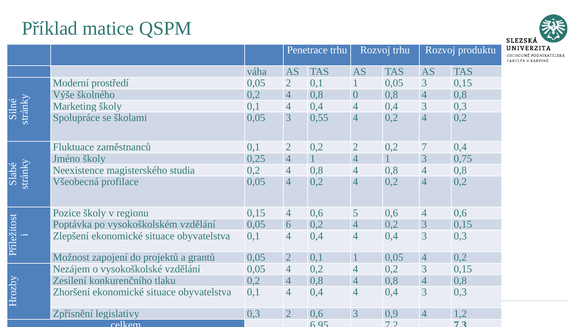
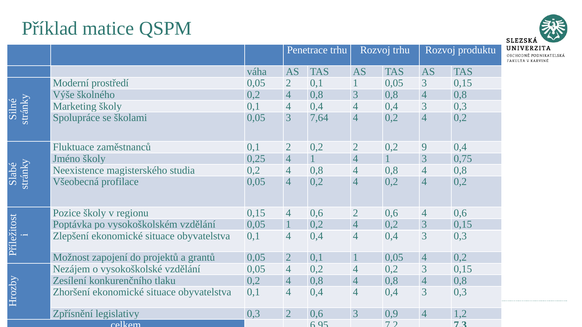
0,8 0: 0 -> 3 (355, 95)
0,55: 0,55 -> 7,64 (319, 118)
7: 7 -> 9 (424, 147)
0,6 5: 5 -> 2 (355, 213)
0,05 6: 6 -> 1 (288, 225)
